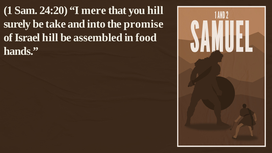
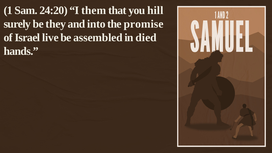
mere: mere -> them (94, 10)
take: take -> they (56, 24)
Israel hill: hill -> live (50, 38)
food: food -> died (146, 38)
